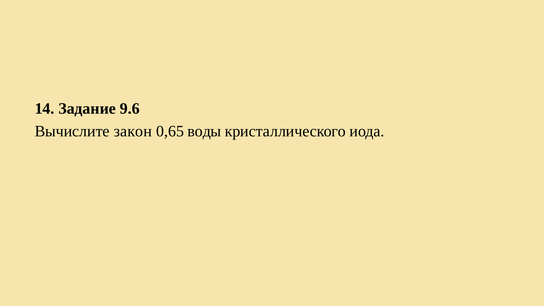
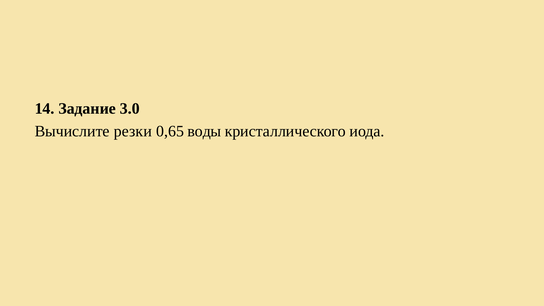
9.6: 9.6 -> 3.0 (130, 108)
закон: закон -> резки (133, 131)
